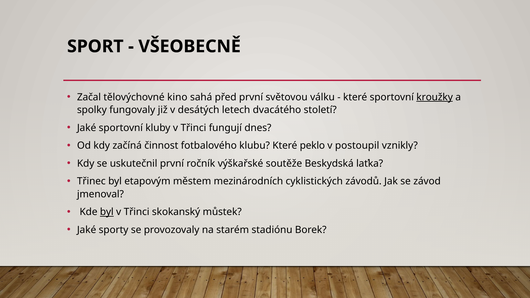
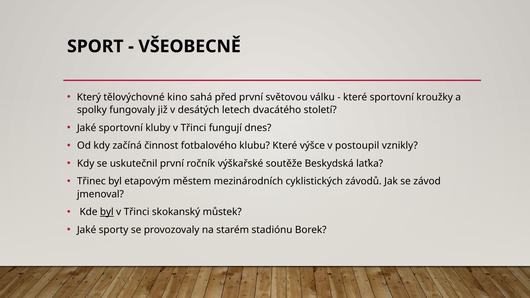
Začal: Začal -> Který (89, 97)
kroužky underline: present -> none (435, 97)
peklo: peklo -> výšce (312, 146)
